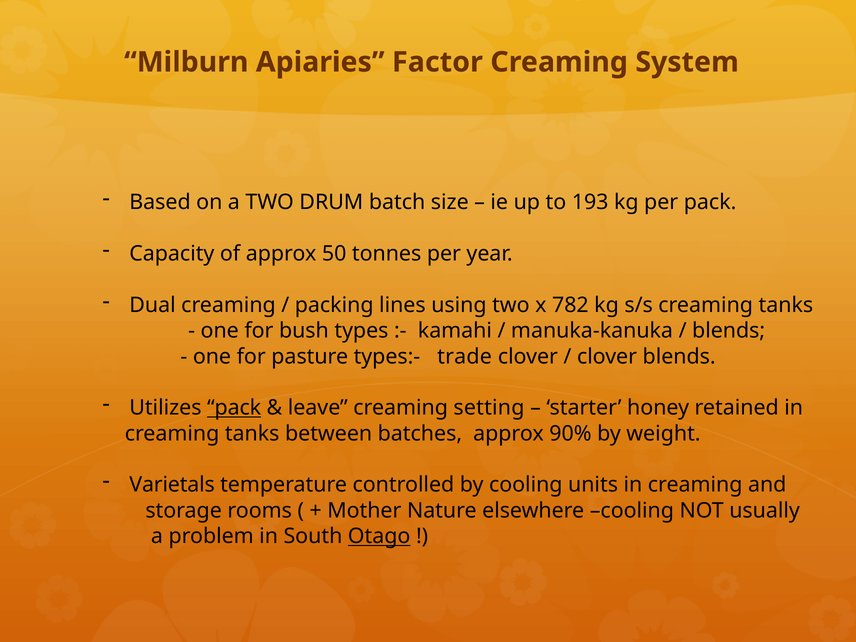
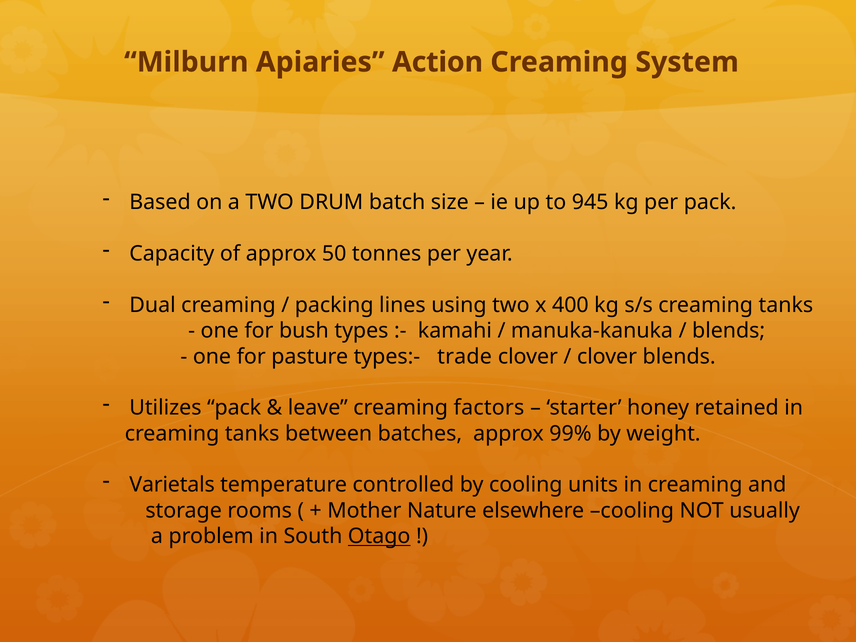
Factor: Factor -> Action (438, 62)
193: 193 -> 945 (590, 202)
782: 782 -> 400 (570, 305)
pack underline: present -> none (234, 408)
setting: setting -> factors (489, 408)
90%: 90% -> 99% (570, 434)
